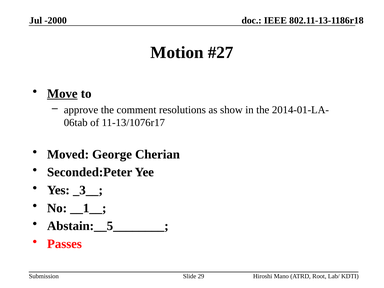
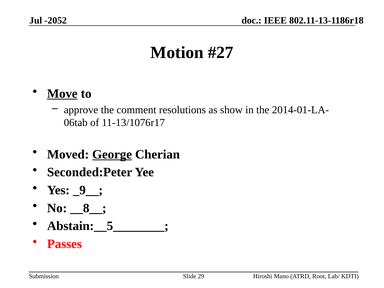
-2000: -2000 -> -2052 (56, 20)
George underline: none -> present (112, 154)
_3__: _3__ -> _9__ (88, 190)
__1__: __1__ -> __8__ (88, 208)
